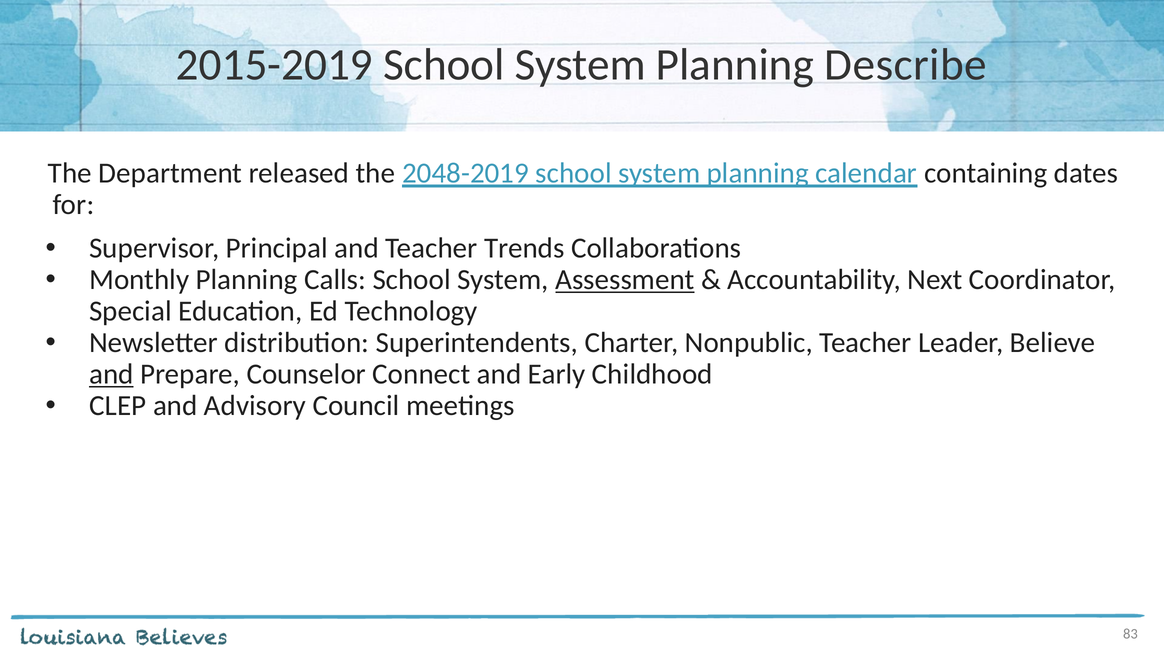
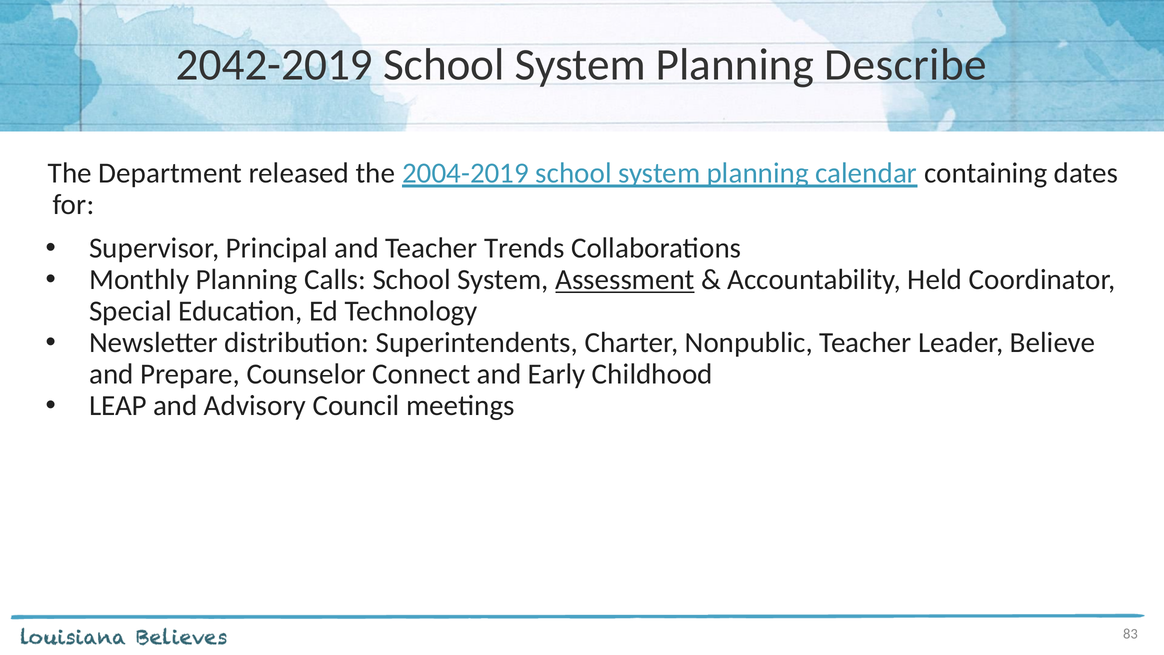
2015-2019: 2015-2019 -> 2042-2019 (274, 65)
2048-2019: 2048-2019 -> 2004-2019 (466, 173)
Next: Next -> Held (935, 280)
and underline: present -> none (111, 374)
CLEP: CLEP -> LEAP (118, 405)
